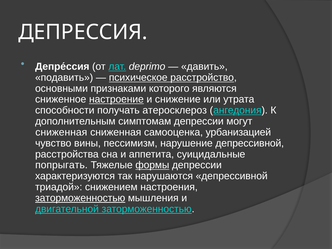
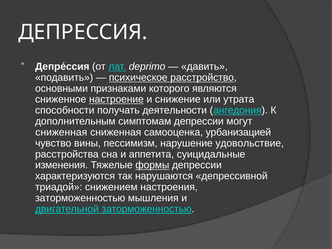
атеросклероз: атеросклероз -> деятельности (175, 110)
нарушение депрессивной: депрессивной -> удовольствие (250, 143)
попрыгать: попрыгать -> изменения (62, 165)
заторможенностью underline: present -> none (80, 198)
